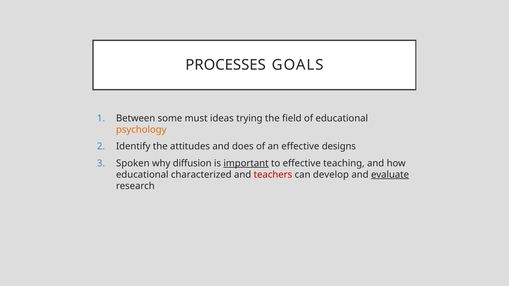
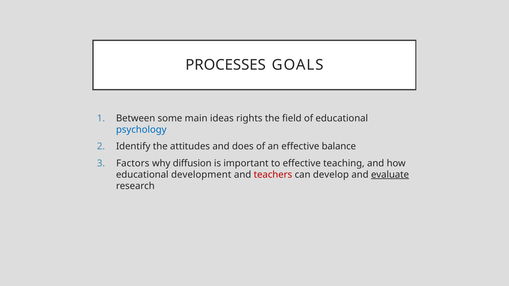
must: must -> main (196, 118)
trying: trying -> rights (249, 118)
psychology colour: orange -> blue (141, 130)
designs: designs -> balance (339, 147)
Spoken: Spoken -> Factors (133, 163)
important underline: present -> none (246, 163)
characterized: characterized -> development (201, 175)
